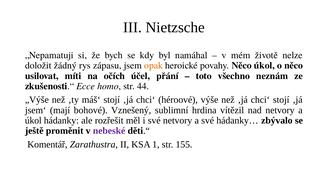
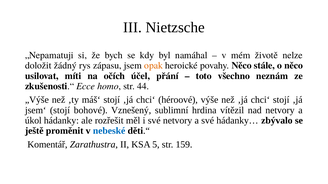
Něco úkol: úkol -> stále (264, 66)
jsem‘ mají: mají -> stojí (60, 110)
nebeské colour: purple -> blue (109, 131)
1: 1 -> 5 (156, 145)
155: 155 -> 159 (184, 145)
